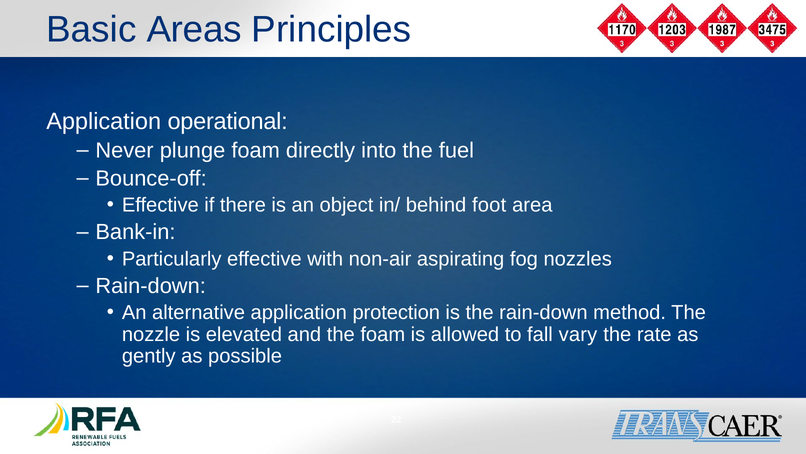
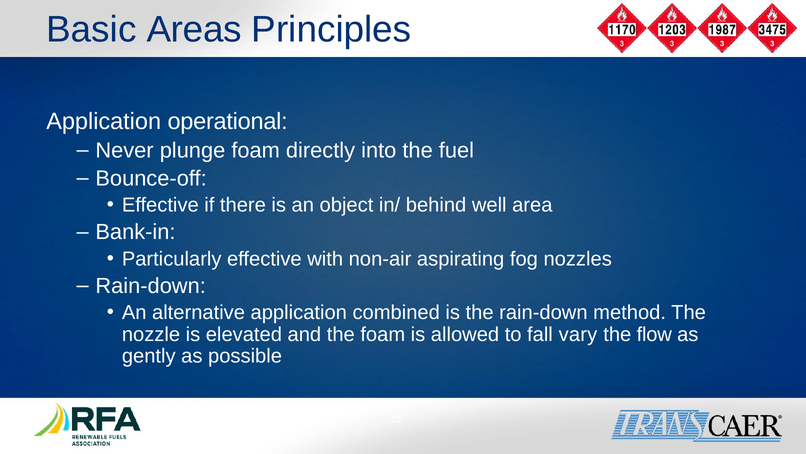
foot: foot -> well (489, 205)
protection: protection -> combined (396, 312)
rate: rate -> flow (654, 334)
